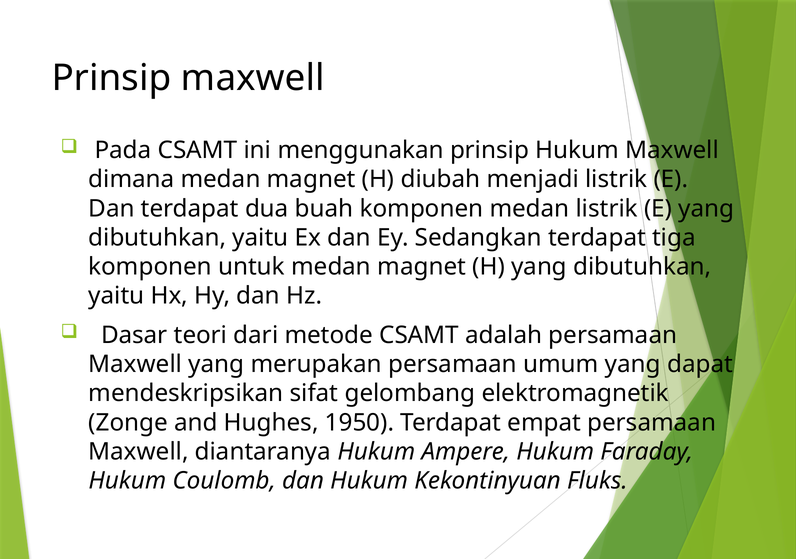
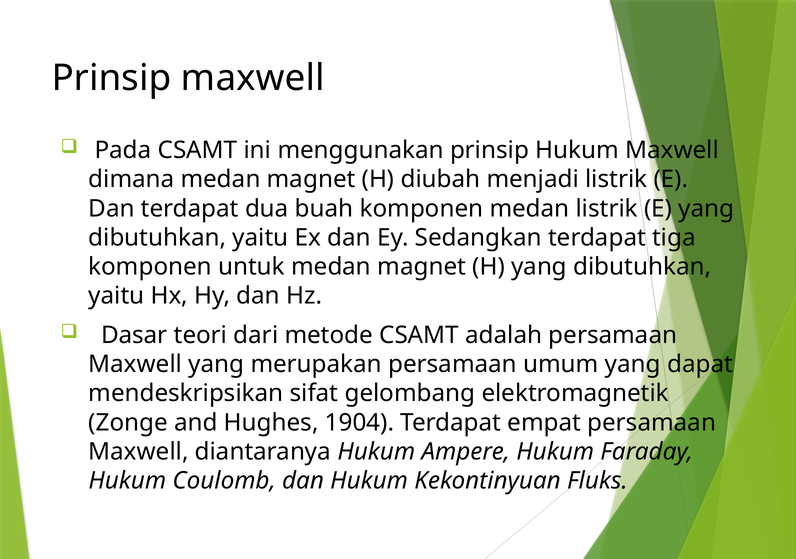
1950: 1950 -> 1904 (359, 423)
